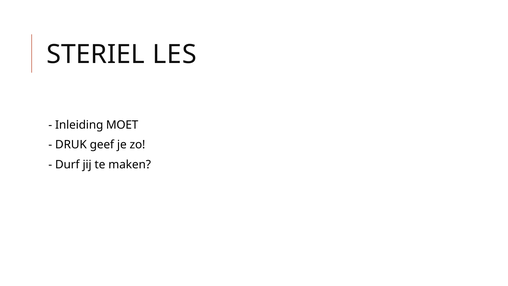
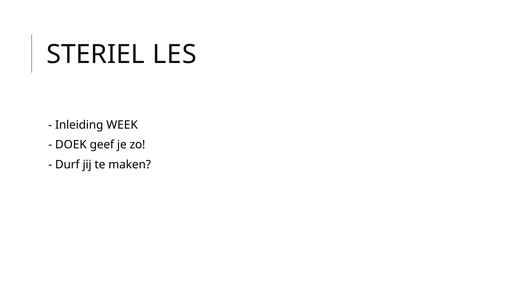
MOET: MOET -> WEEK (122, 125)
DRUK: DRUK -> DOEK (71, 145)
